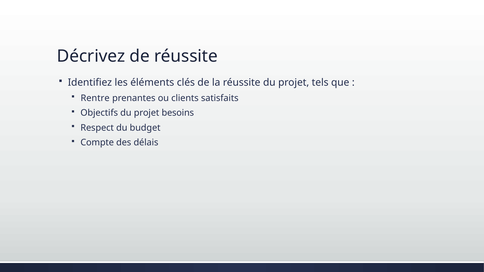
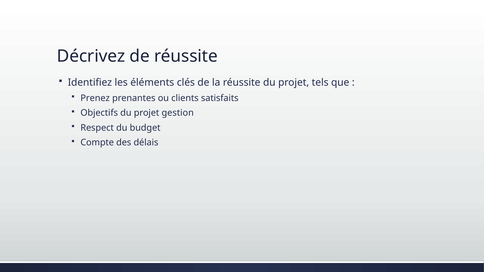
Rentre: Rentre -> Prenez (95, 98)
besoins: besoins -> gestion (178, 113)
